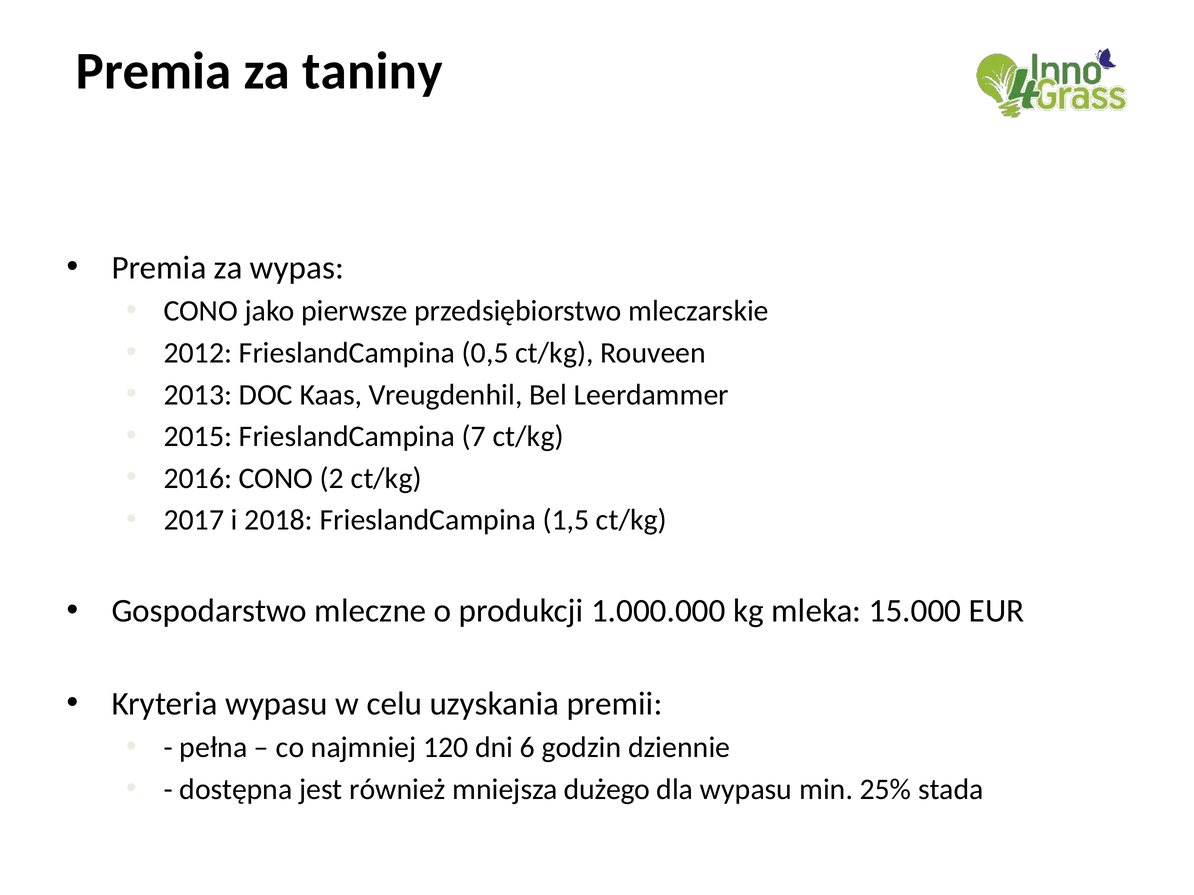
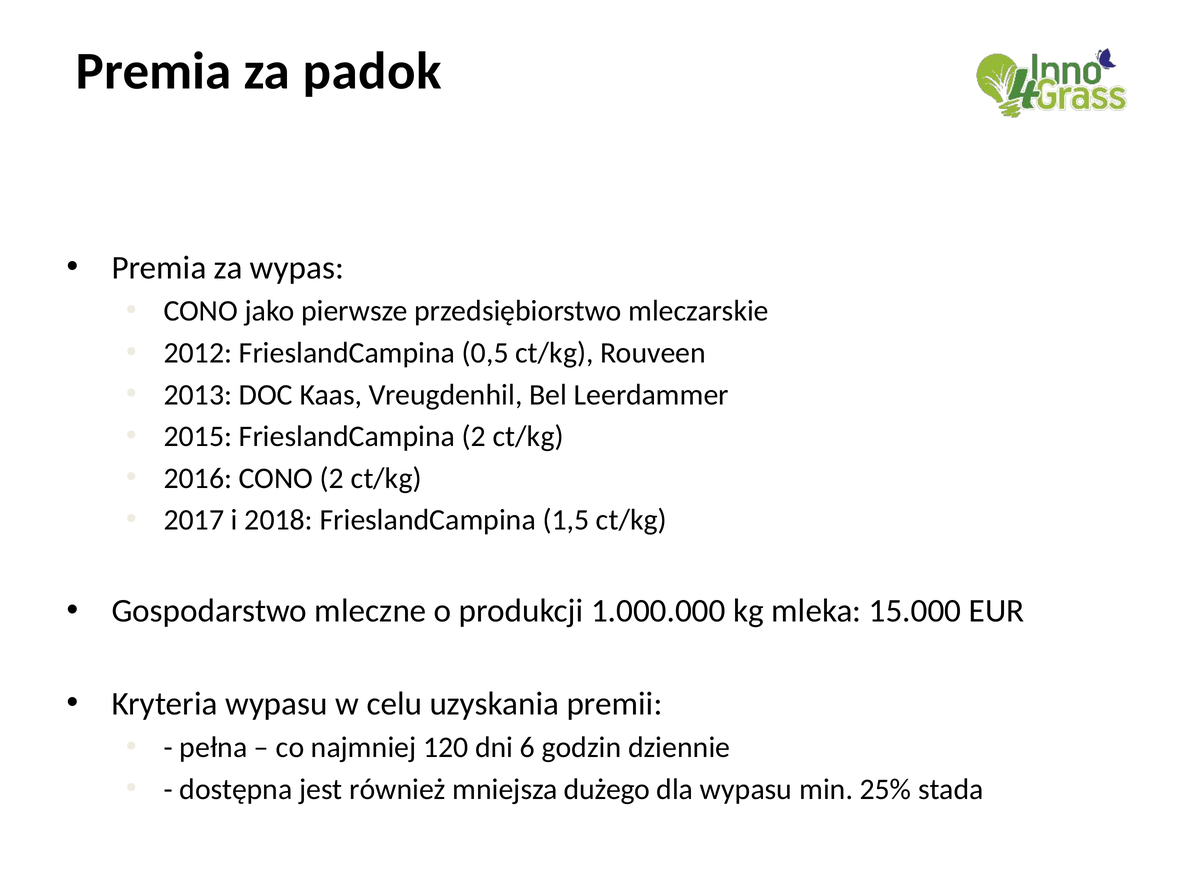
taniny: taniny -> padok (372, 71)
FrieslandCampina 7: 7 -> 2 (474, 437)
